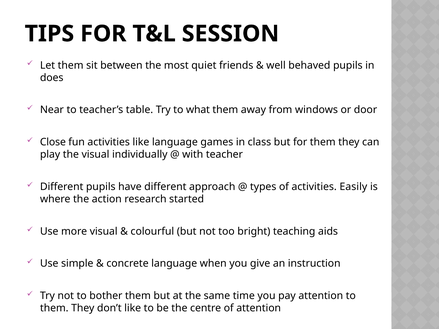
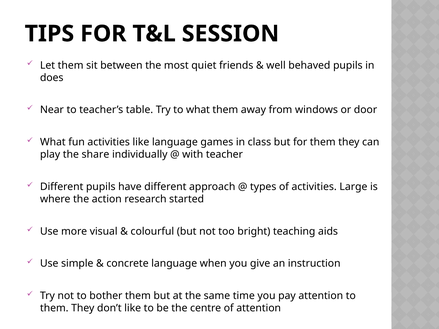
Close: Close -> What (53, 142)
the visual: visual -> share (95, 155)
Easily: Easily -> Large (353, 187)
